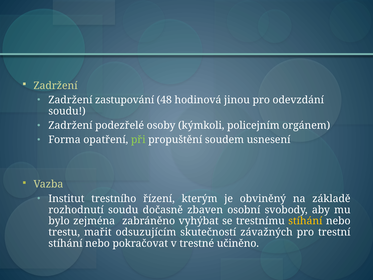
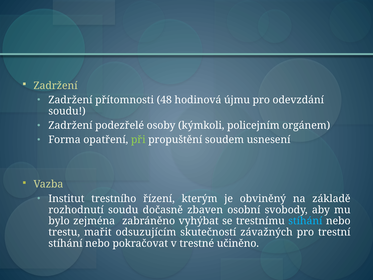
zastupování: zastupování -> přítomnosti (125, 100)
jinou: jinou -> újmu (237, 100)
stíhání colour: yellow -> light blue (305, 221)
